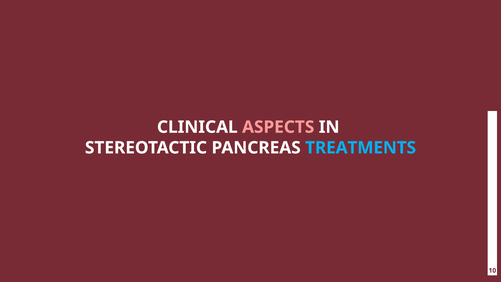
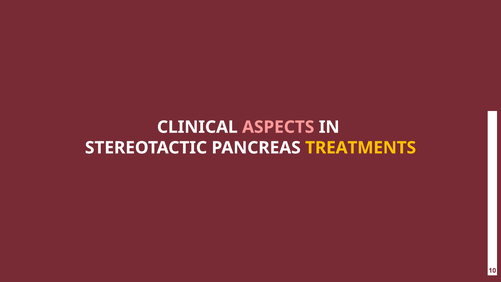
TREATMENTS colour: light blue -> yellow (361, 148)
